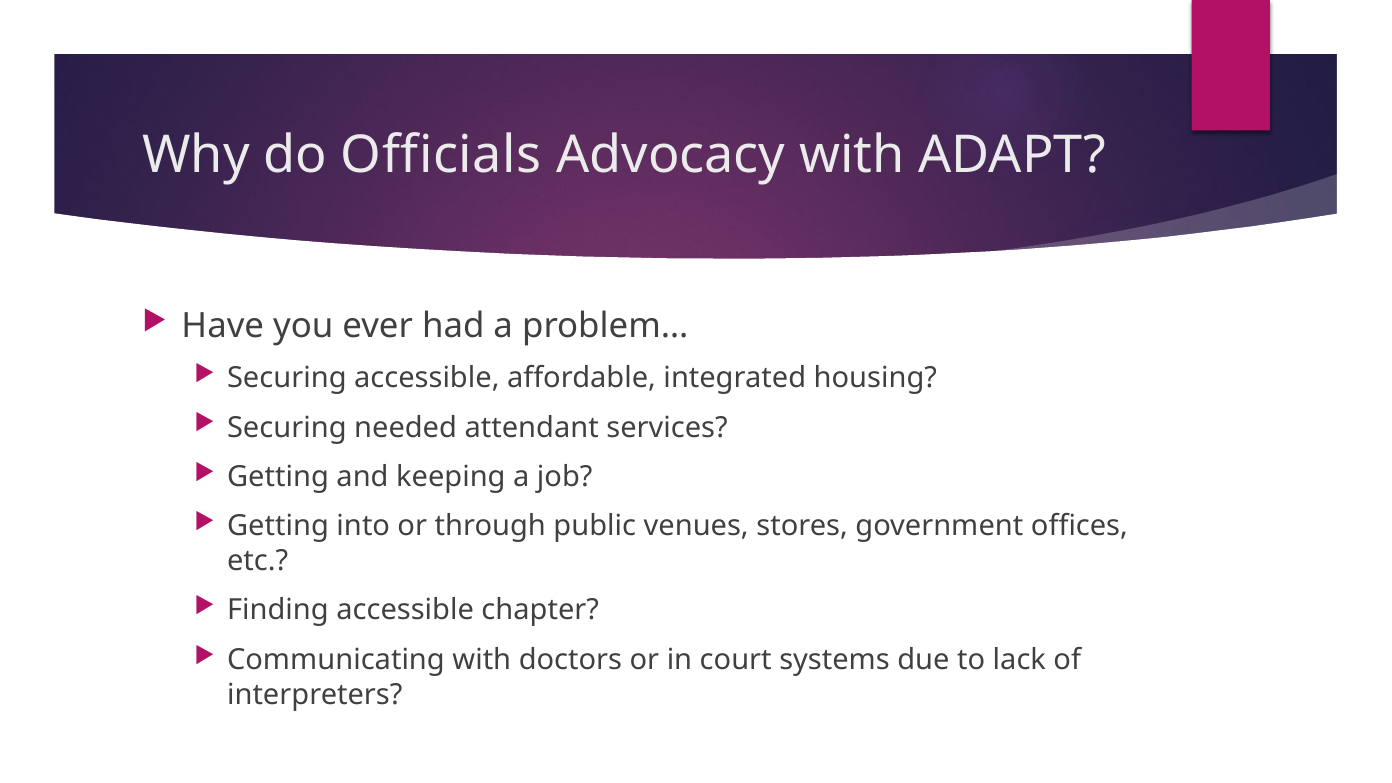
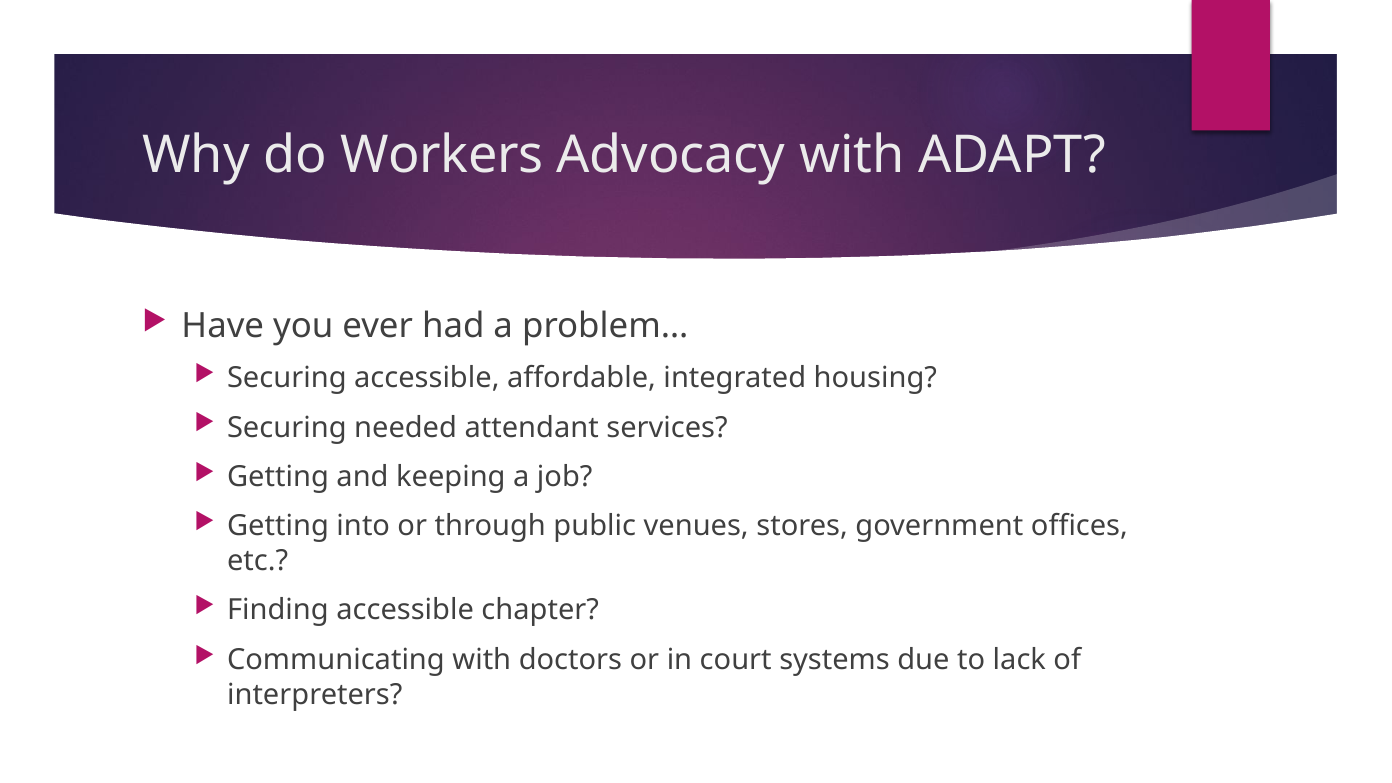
Officials: Officials -> Workers (442, 155)
